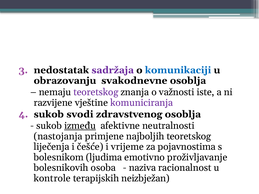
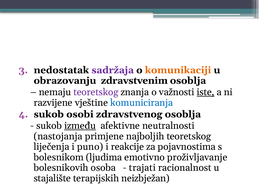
komunikaciji colour: blue -> orange (178, 70)
svakodnevne: svakodnevne -> zdravstvenim (134, 81)
iste underline: none -> present (206, 92)
komuniciranja colour: purple -> blue (142, 103)
svodi: svodi -> osobi (80, 114)
češće: češće -> puno (90, 147)
vrijeme: vrijeme -> reakcije (127, 147)
naziva: naziva -> trajati (142, 168)
kontrole: kontrole -> stajalište (52, 178)
